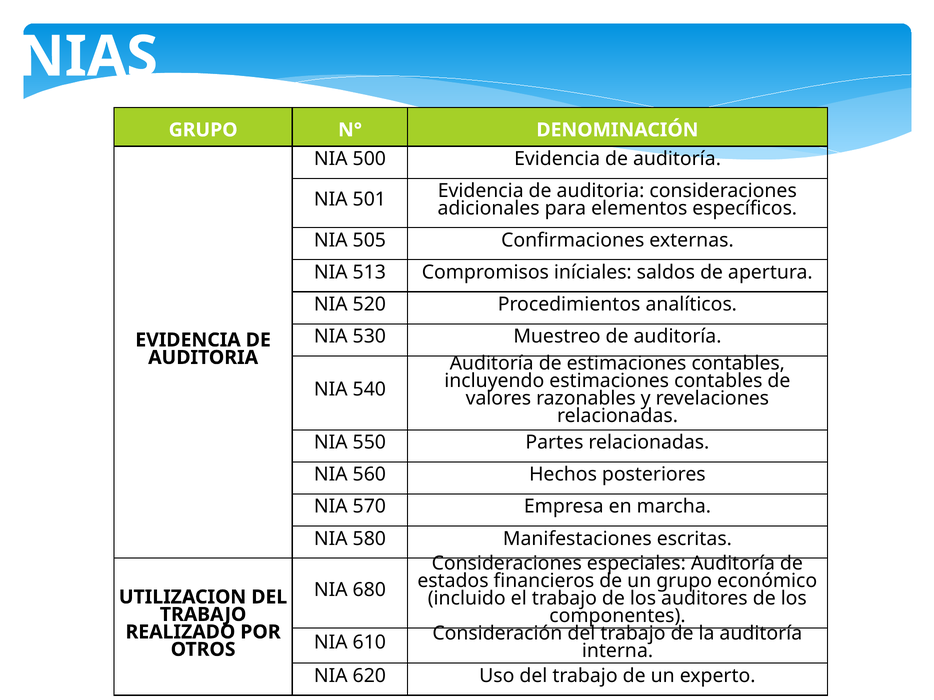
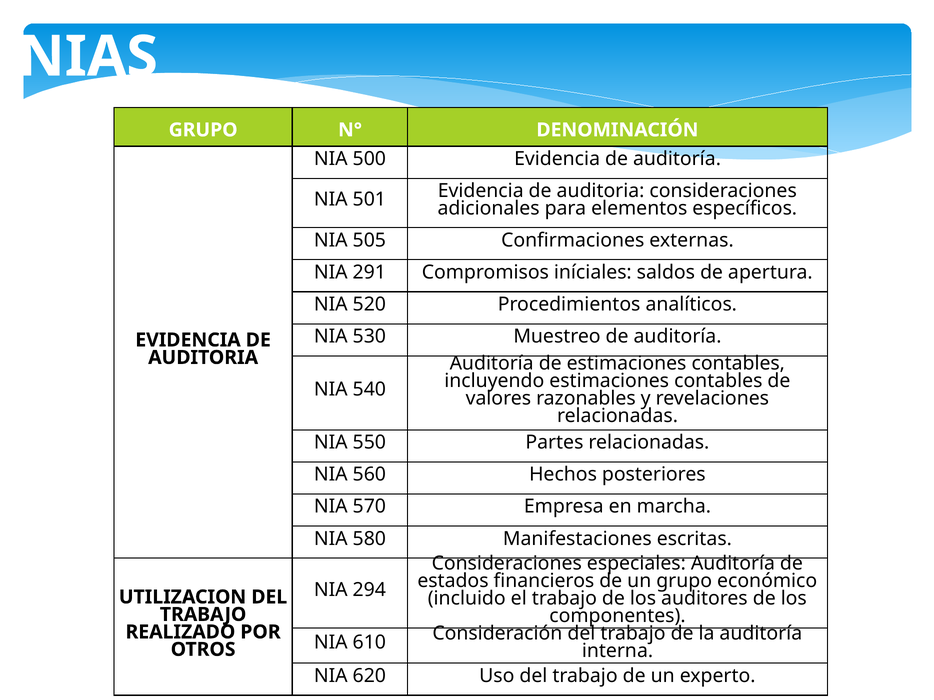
513: 513 -> 291 (369, 272)
680: 680 -> 294 (369, 590)
